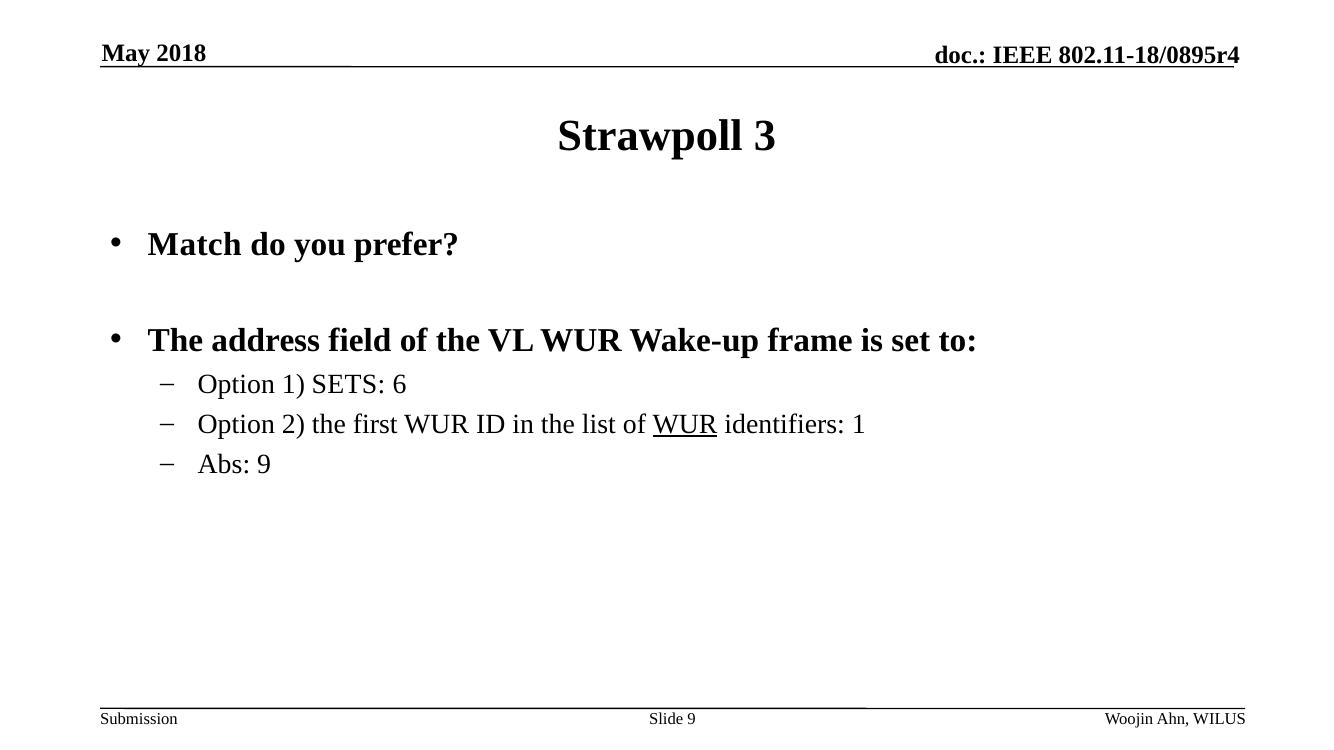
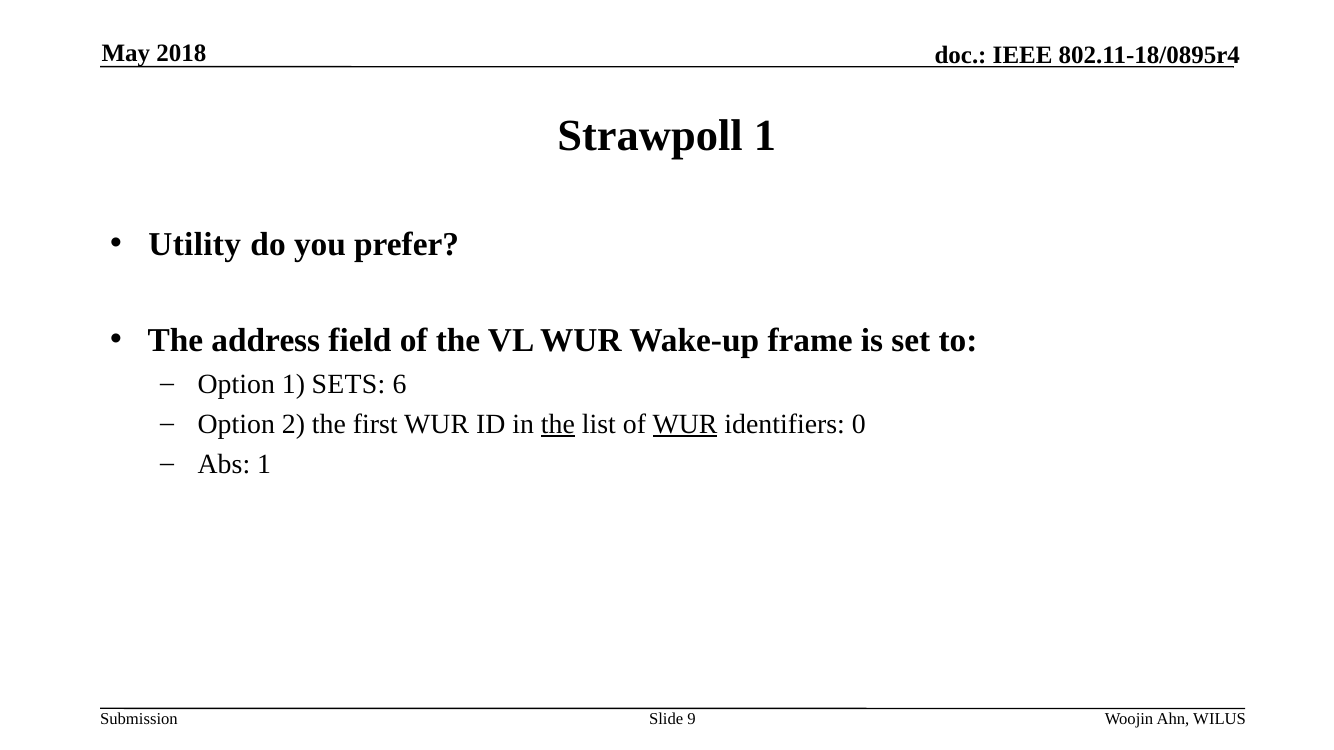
Strawpoll 3: 3 -> 1 (765, 136)
Match: Match -> Utility (195, 244)
the underline: none -> present (558, 424)
identifiers 1: 1 -> 0 (859, 424)
Abs 9: 9 -> 1 (264, 465)
